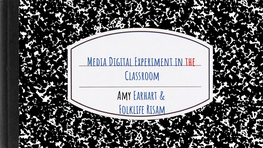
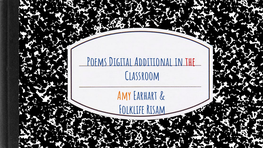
Media: Media -> Poems (97, 62)
Experiment: Experiment -> Additional (154, 62)
Amy colour: black -> orange (124, 96)
